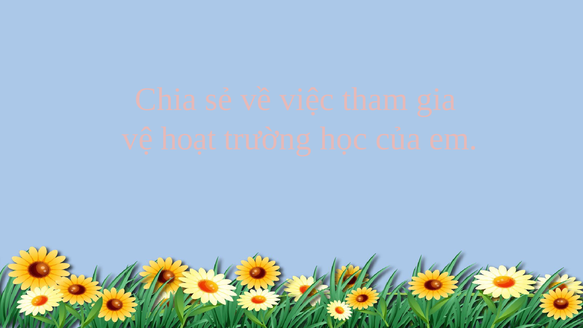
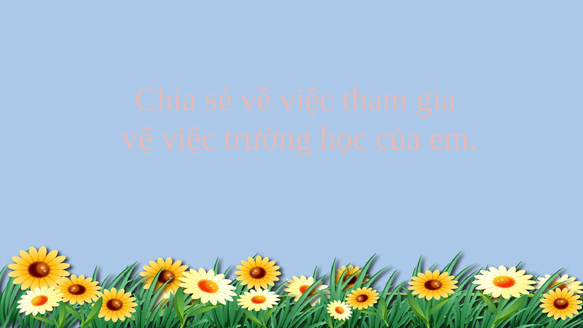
vệ hoạt: hoạt -> việc (188, 139)
